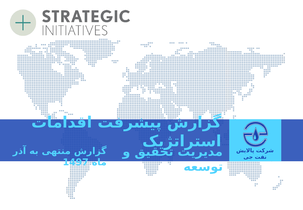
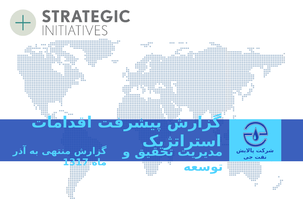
1497: 1497 -> 1317 (76, 162)
